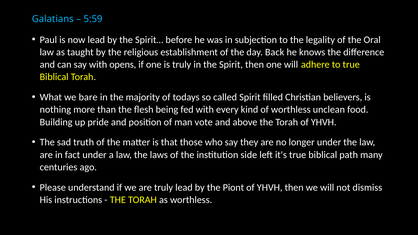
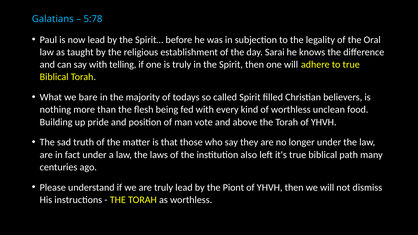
5:59: 5:59 -> 5:78 (93, 19)
Back: Back -> Sarai (275, 52)
opens: opens -> telling (123, 65)
side: side -> also (249, 155)
